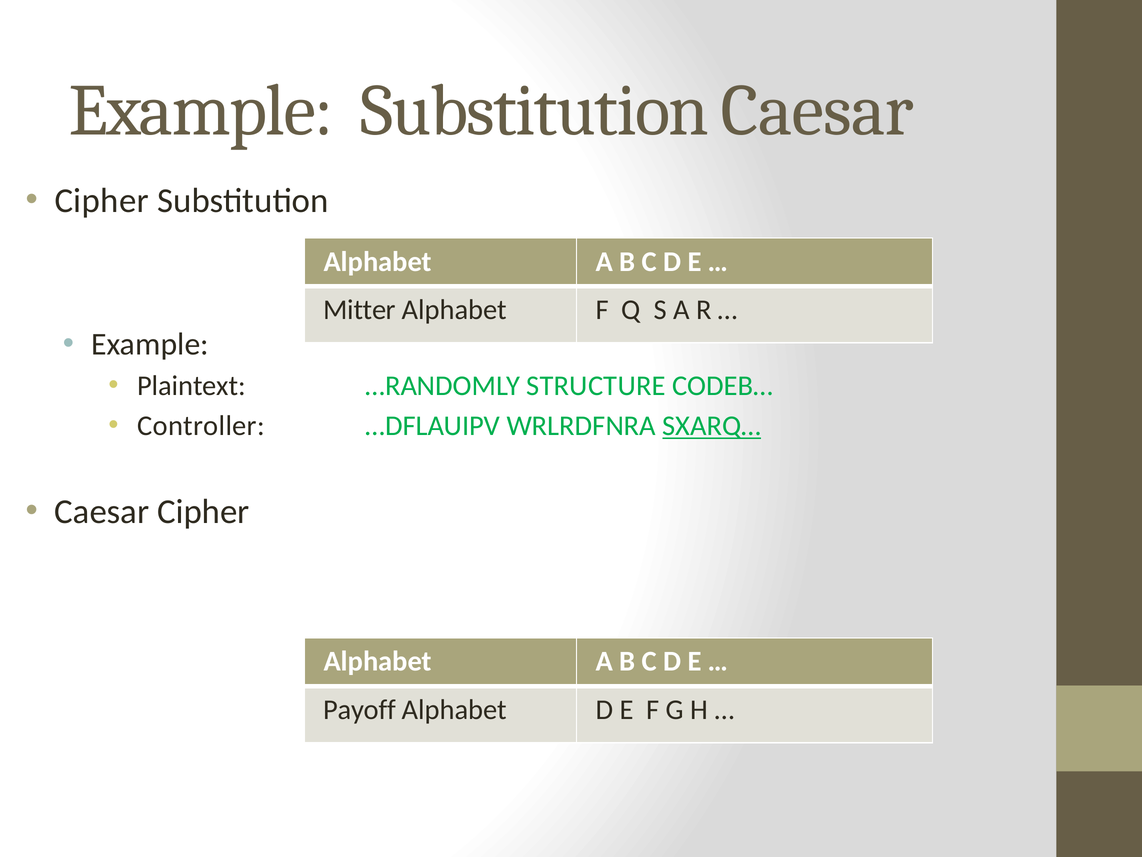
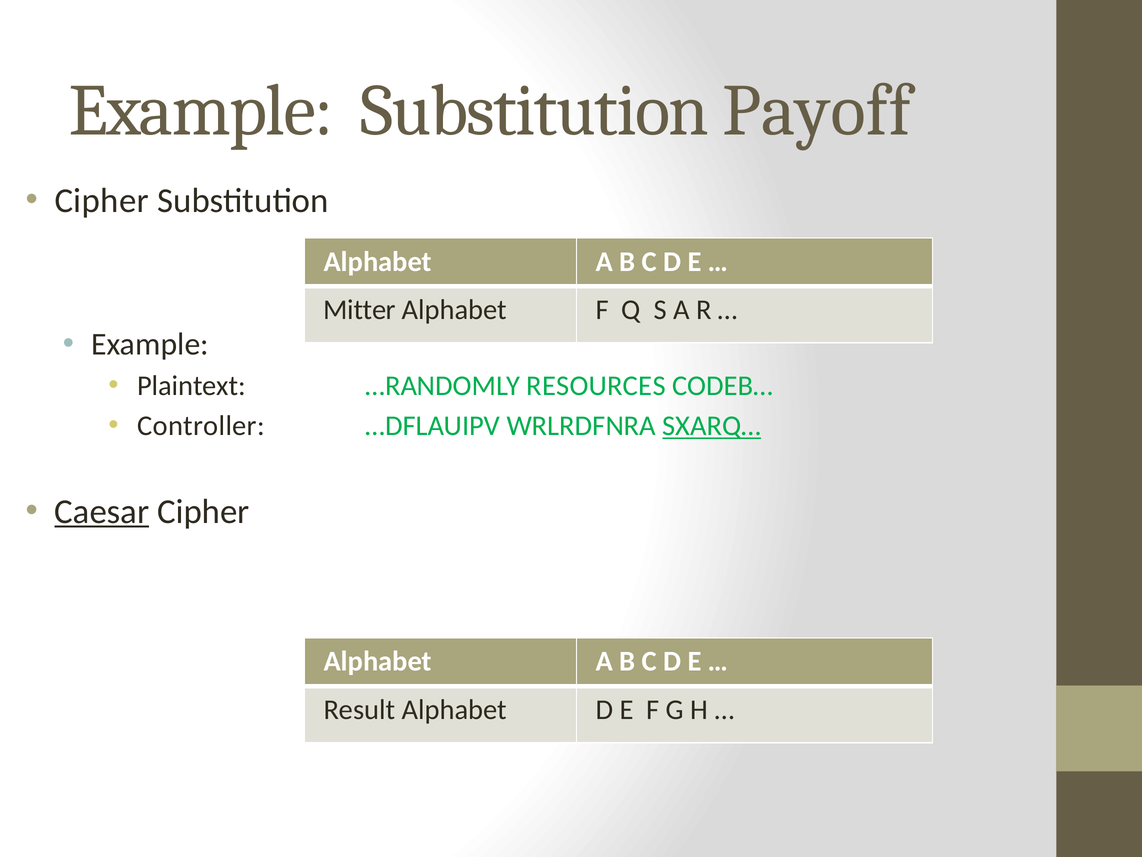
Substitution Caesar: Caesar -> Payoff (817, 111)
STRUCTURE: STRUCTURE -> RESOURCES (596, 386)
Caesar underline: none -> present (102, 511)
Payoff: Payoff -> Result (359, 709)
